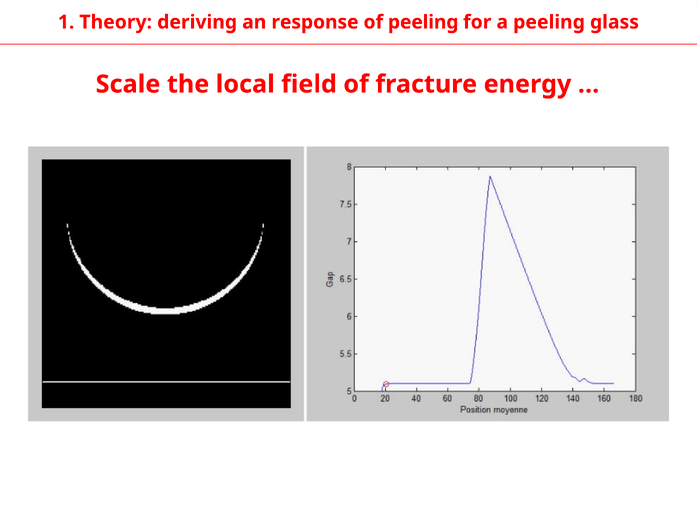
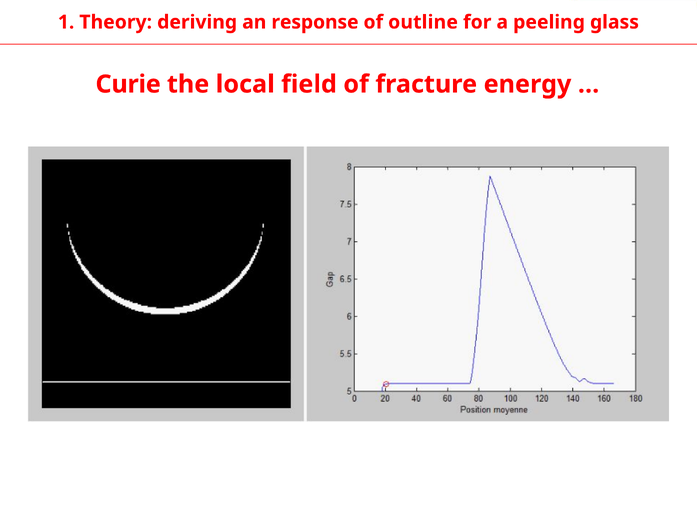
of peeling: peeling -> outline (423, 22)
Scale: Scale -> Curie (128, 84)
